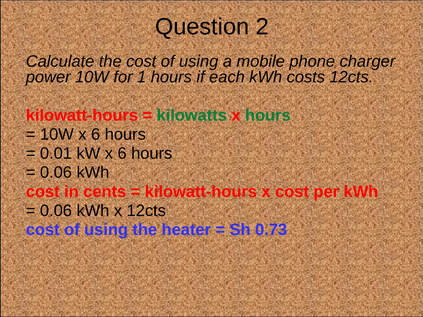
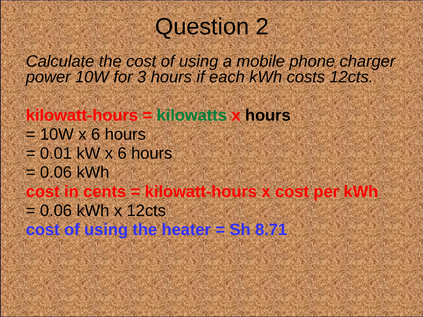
1: 1 -> 3 (142, 77)
hours colour: green -> black (268, 115)
0.73: 0.73 -> 8.71 (271, 230)
